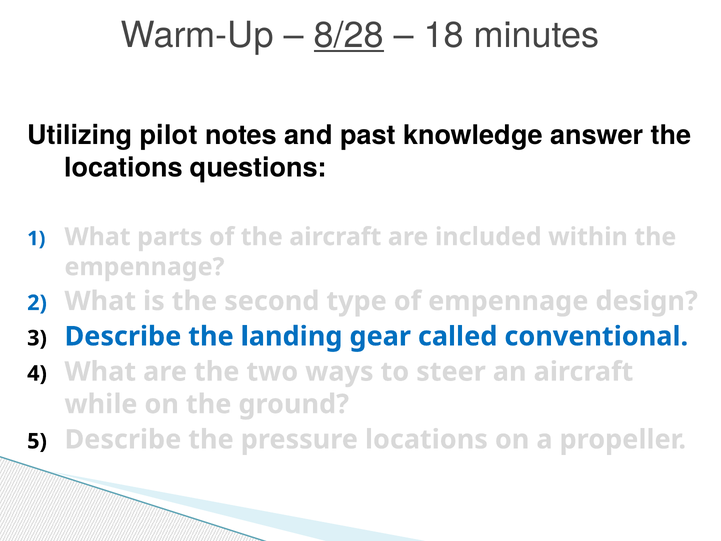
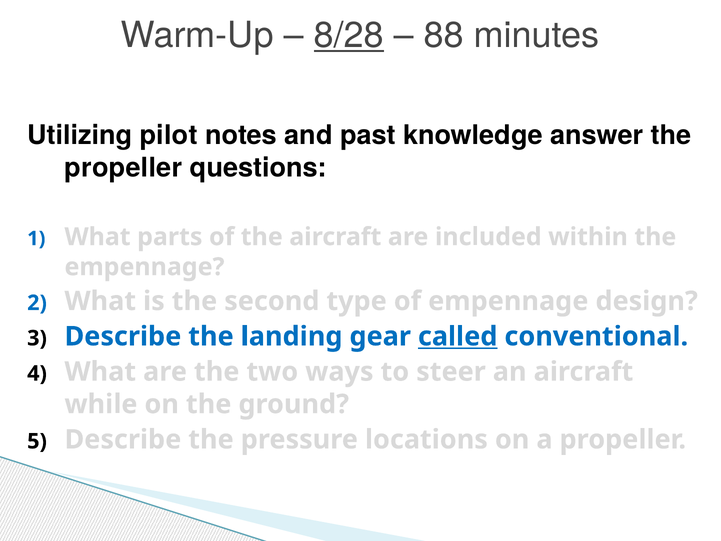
18: 18 -> 88 (444, 36)
locations: locations -> propeller (123, 168)
called underline: none -> present (458, 336)
